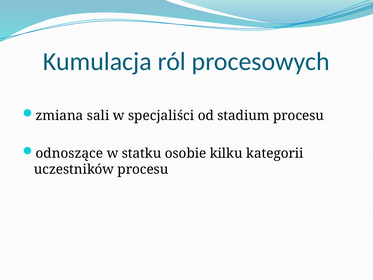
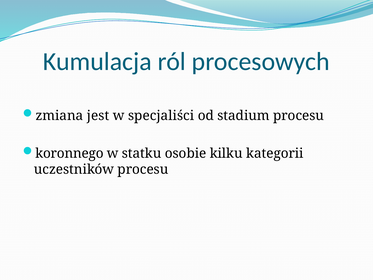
sali: sali -> jest (98, 115)
odnoszące: odnoszące -> koronnego (69, 153)
